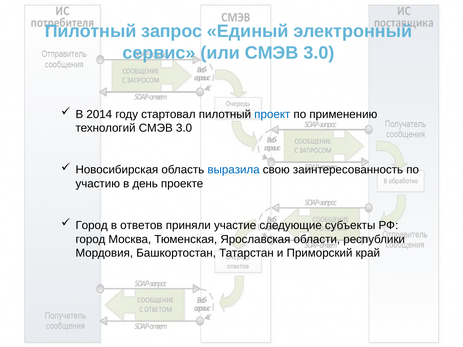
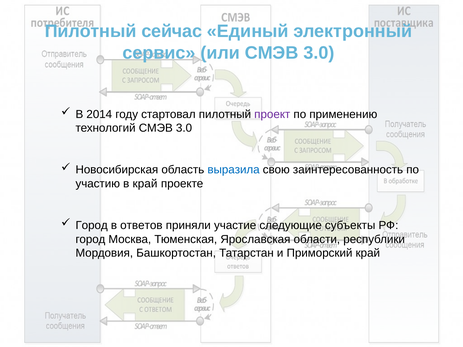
запрос: запрос -> сейчас (172, 31)
проект colour: blue -> purple (272, 114)
в день: день -> край (145, 184)
